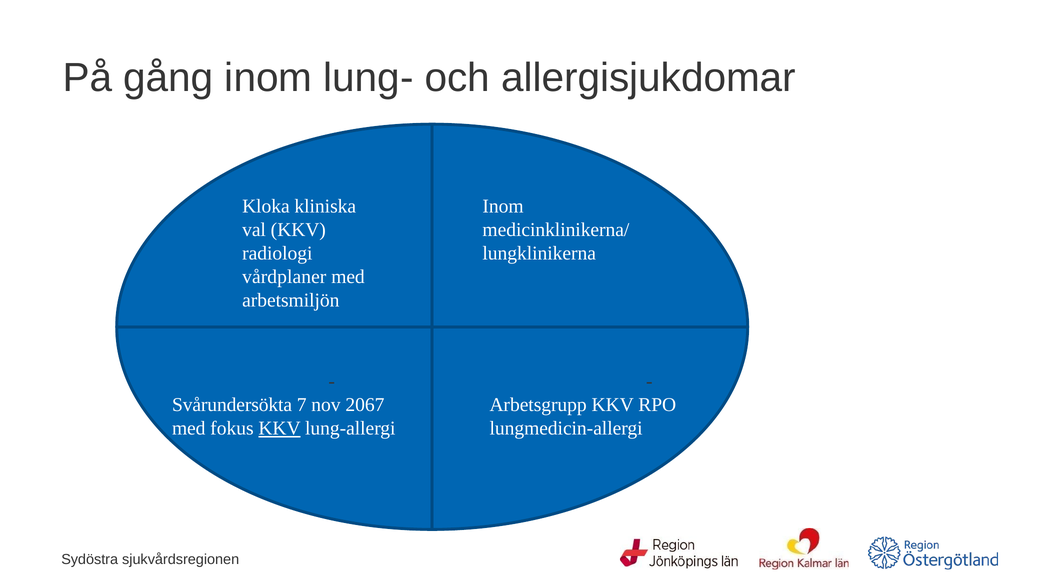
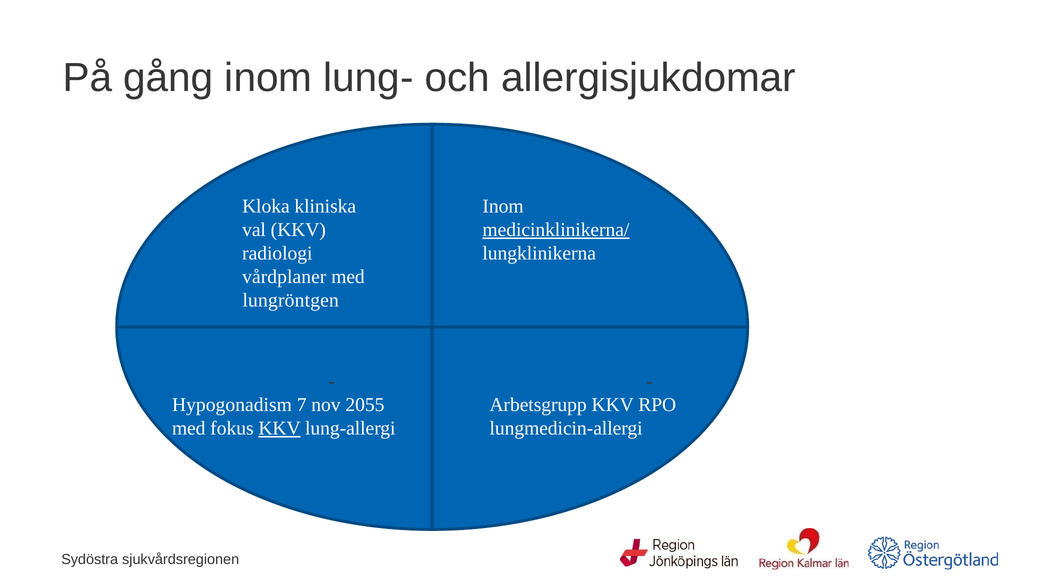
medicinklinikerna/ underline: none -> present (556, 230)
arbetsmiljön: arbetsmiljön -> lungröntgen (291, 300)
Svårundersökta: Svårundersökta -> Hypogonadism (232, 405)
2067: 2067 -> 2055 (365, 405)
